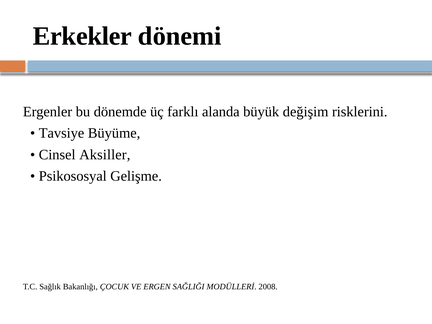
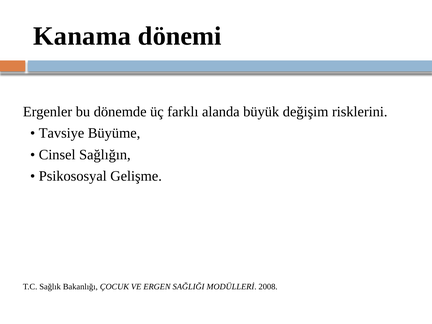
Erkekler: Erkekler -> Kanama (82, 36)
Aksiller: Aksiller -> Sağlığın (105, 155)
